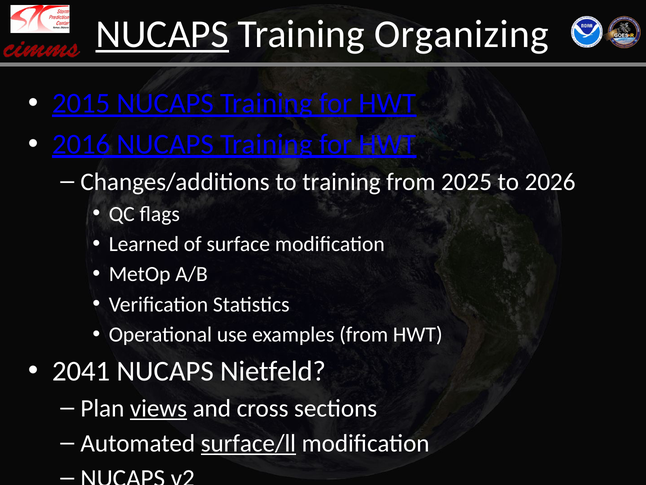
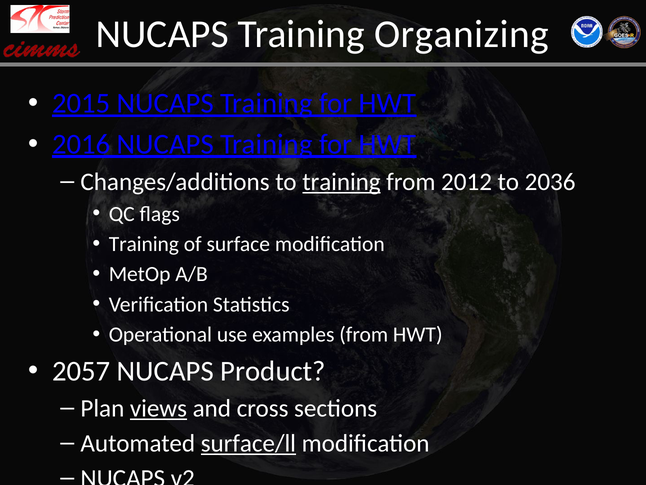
NUCAPS underline: present -> none (162, 34)
training underline: none -> present (341, 182)
2025: 2025 -> 2012 (467, 182)
2026: 2026 -> 2036 (550, 182)
Learned: Learned -> Training (144, 244)
2041: 2041 -> 2057 (81, 371)
Nietfeld: Nietfeld -> Product (273, 371)
